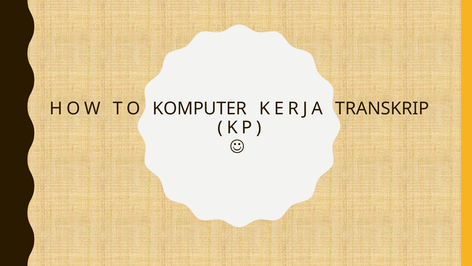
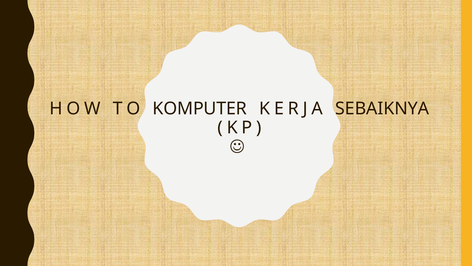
TRANSKRIP: TRANSKRIP -> SEBAIKNYA (382, 108)
